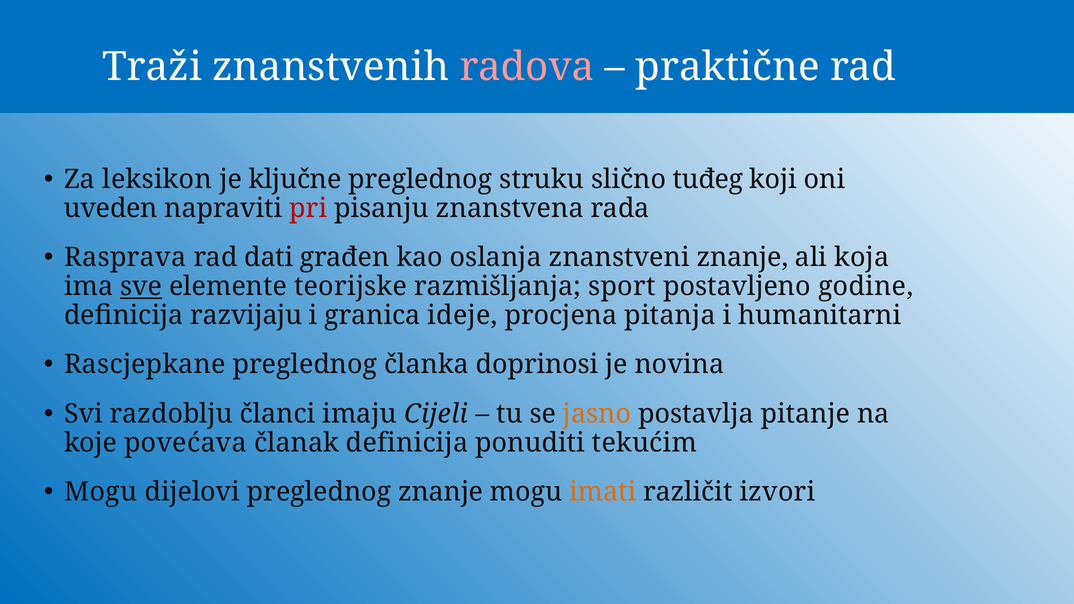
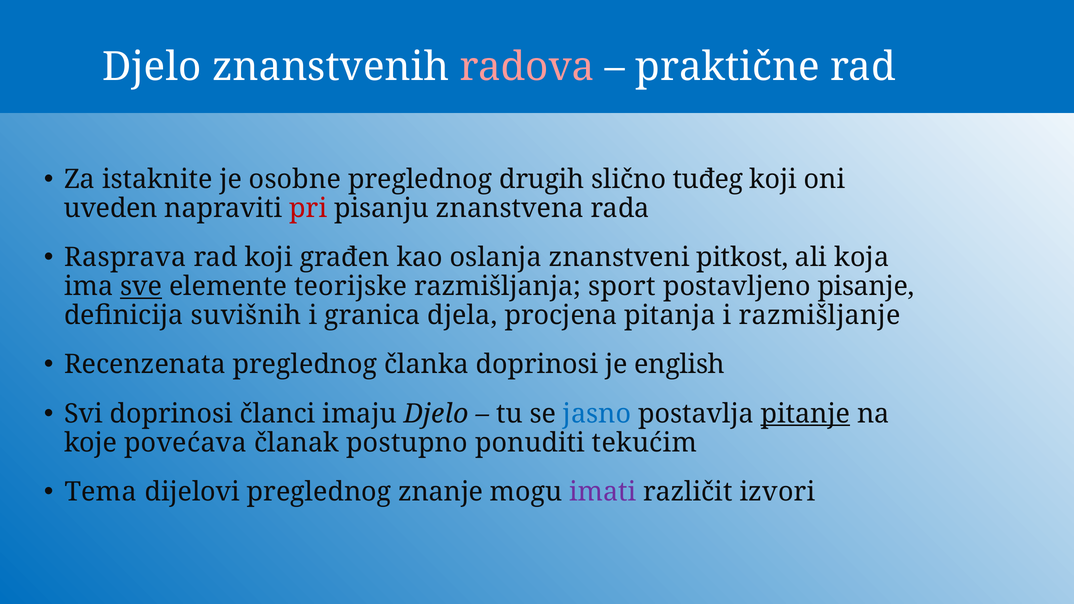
Traži: Traži -> Djelo (152, 67)
leksikon: leksikon -> istaknite (157, 179)
ključne: ključne -> osobne (295, 179)
struku: struku -> drugih (542, 179)
rad dati: dati -> koji (269, 258)
znanstveni znanje: znanje -> pitkost (742, 258)
godine: godine -> pisanje (866, 287)
razvijaju: razvijaju -> suvišnih (246, 316)
ideje: ideje -> djela (462, 316)
humanitarni: humanitarni -> razmišljanje (820, 316)
Rascjepkane: Rascjepkane -> Recenzenata (145, 365)
novina: novina -> english (680, 365)
Svi razdoblju: razdoblju -> doprinosi (171, 414)
imaju Cijeli: Cijeli -> Djelo (436, 414)
jasno colour: orange -> blue (597, 414)
pitanje underline: none -> present (805, 414)
članak definicija: definicija -> postupno (407, 443)
Mogu: Mogu -> Tema (101, 492)
imati colour: orange -> purple (603, 492)
